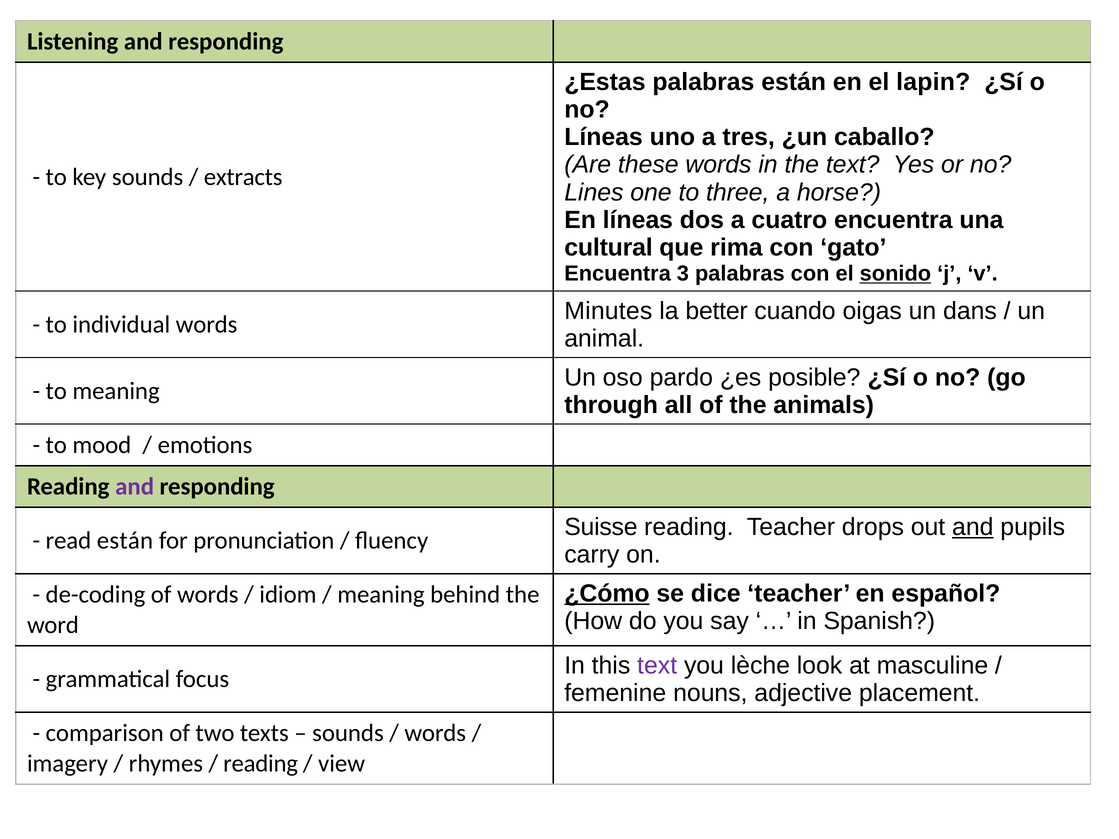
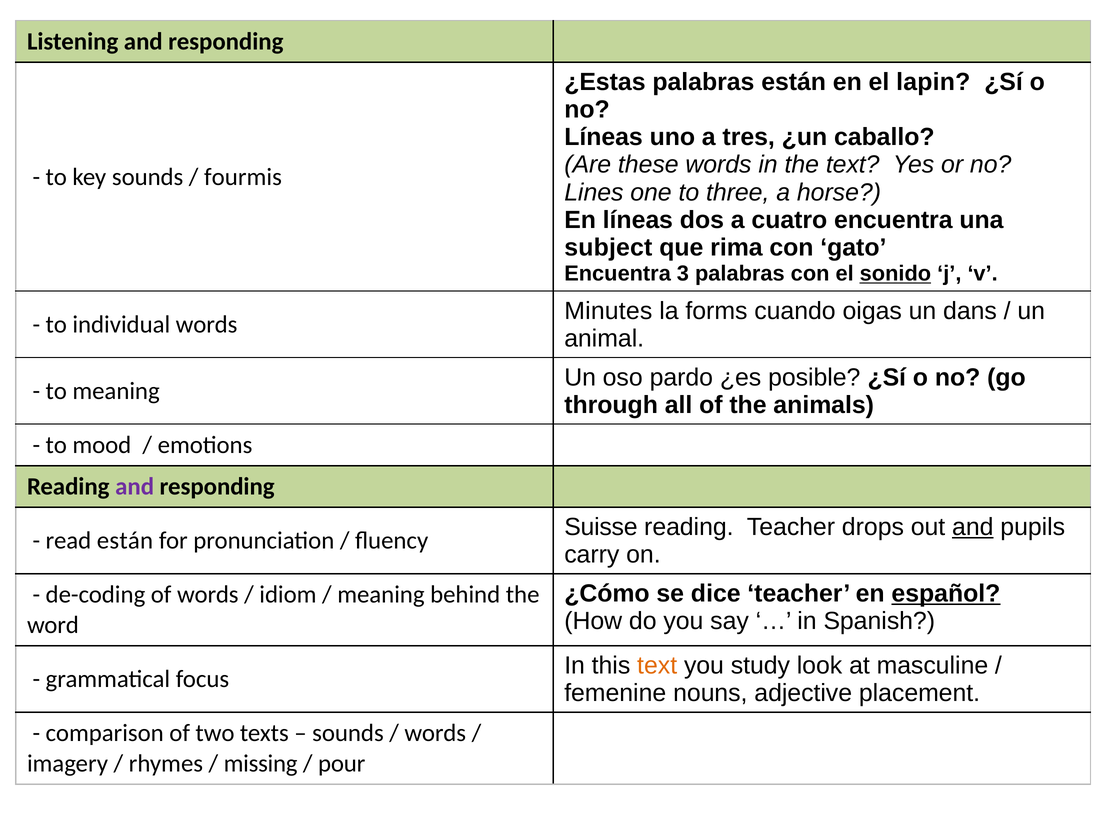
extracts: extracts -> fourmis (243, 177)
cultural: cultural -> subject (608, 248)
better: better -> forms (716, 311)
¿Cómo underline: present -> none (607, 594)
español underline: none -> present (946, 594)
text colour: purple -> orange (657, 666)
lèche: lèche -> study (760, 666)
reading: reading -> missing (261, 764)
view: view -> pour (342, 764)
